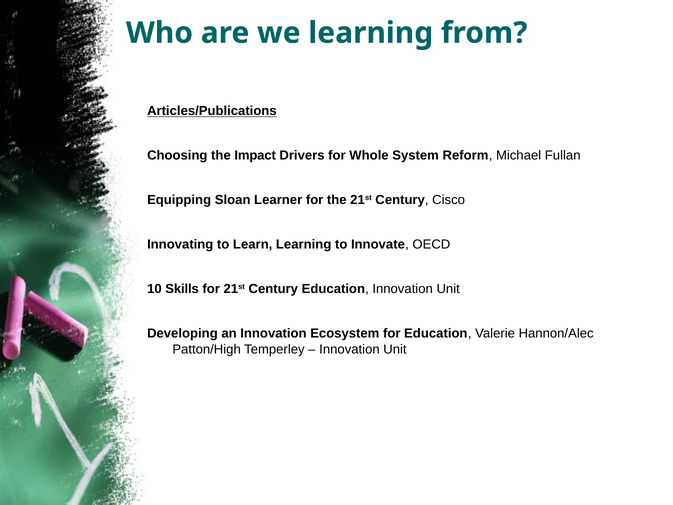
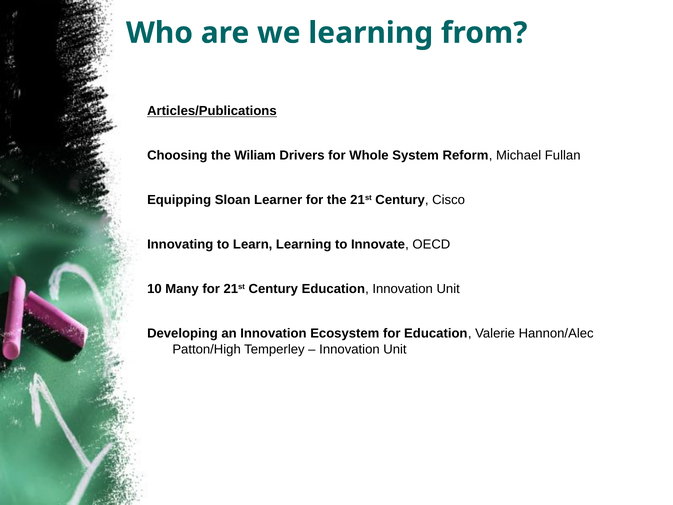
Impact: Impact -> Wiliam (255, 155)
Skills: Skills -> Many (182, 289)
